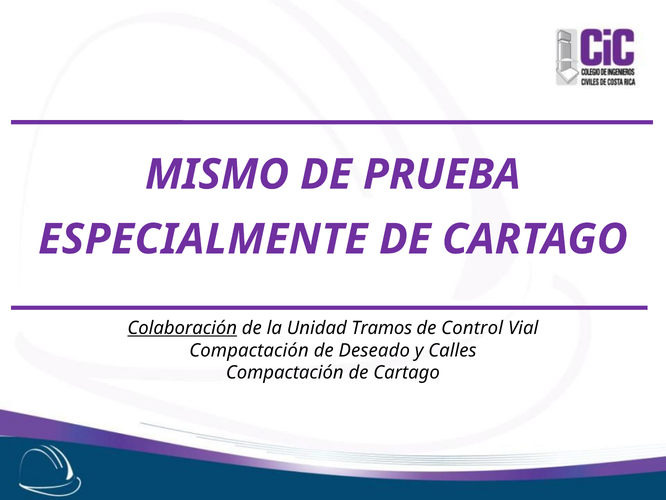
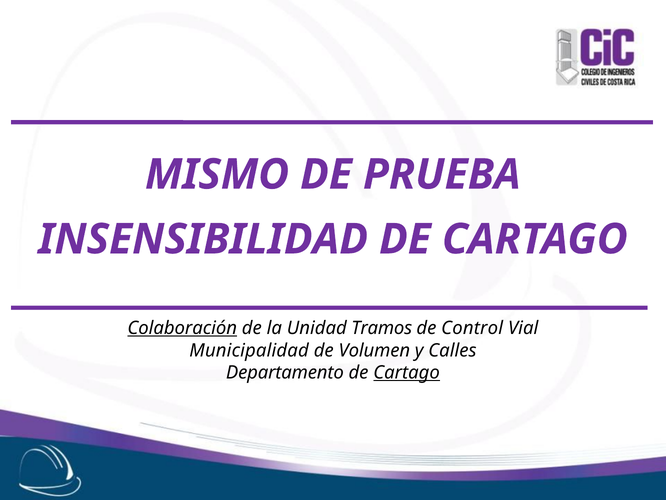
ESPECIALMENTE: ESPECIALMENTE -> INSENSIBILIDAD (203, 239)
Compactación: Compactación -> Municipalidad (249, 350)
Deseado: Deseado -> Volumen (374, 350)
Compactación: Compactación -> Departamento (285, 372)
Cartago underline: none -> present (407, 372)
